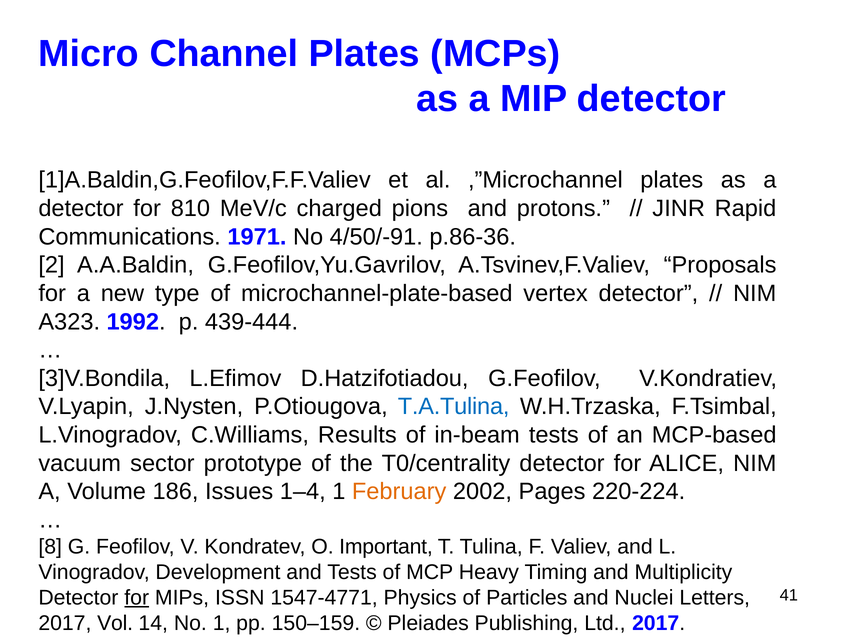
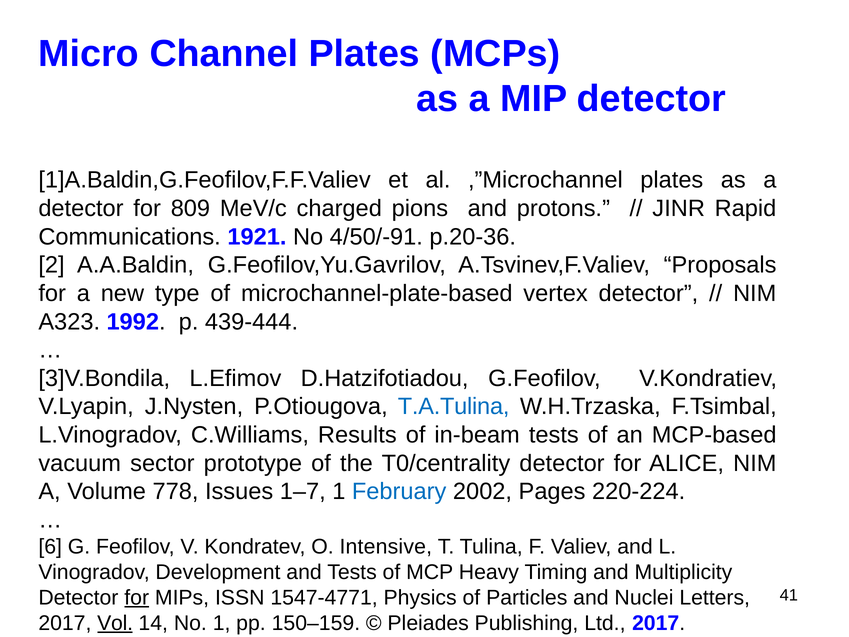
810: 810 -> 809 (190, 208)
1971: 1971 -> 1921 (257, 237)
p.86-36: p.86-36 -> p.20-36 (473, 237)
186: 186 -> 778 (175, 491)
1–4: 1–4 -> 1–7 (303, 491)
February colour: orange -> blue (399, 491)
8: 8 -> 6 (50, 546)
Important: Important -> Intensive (386, 546)
Vol underline: none -> present (115, 623)
